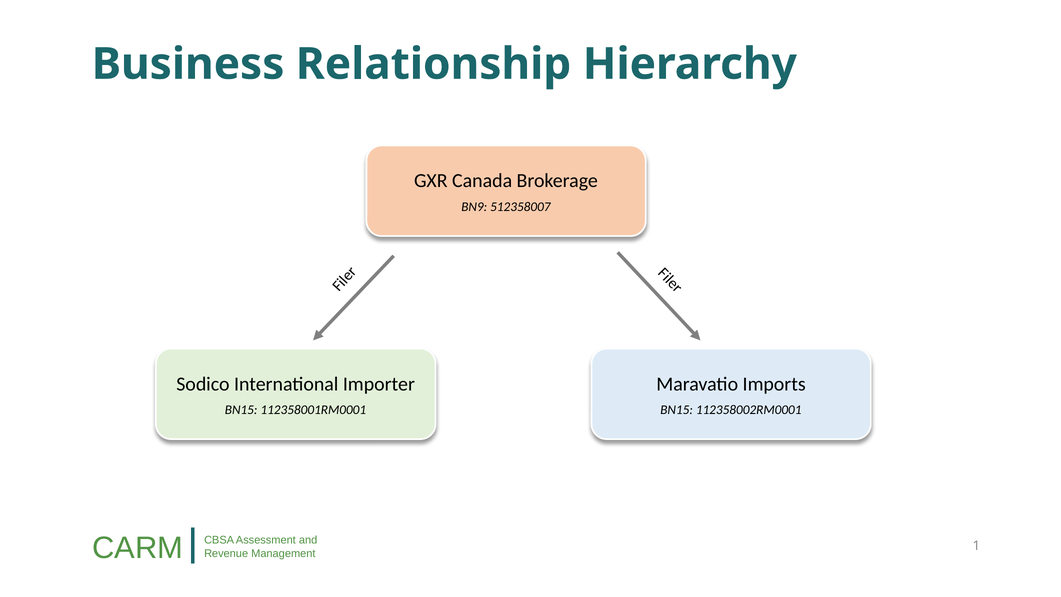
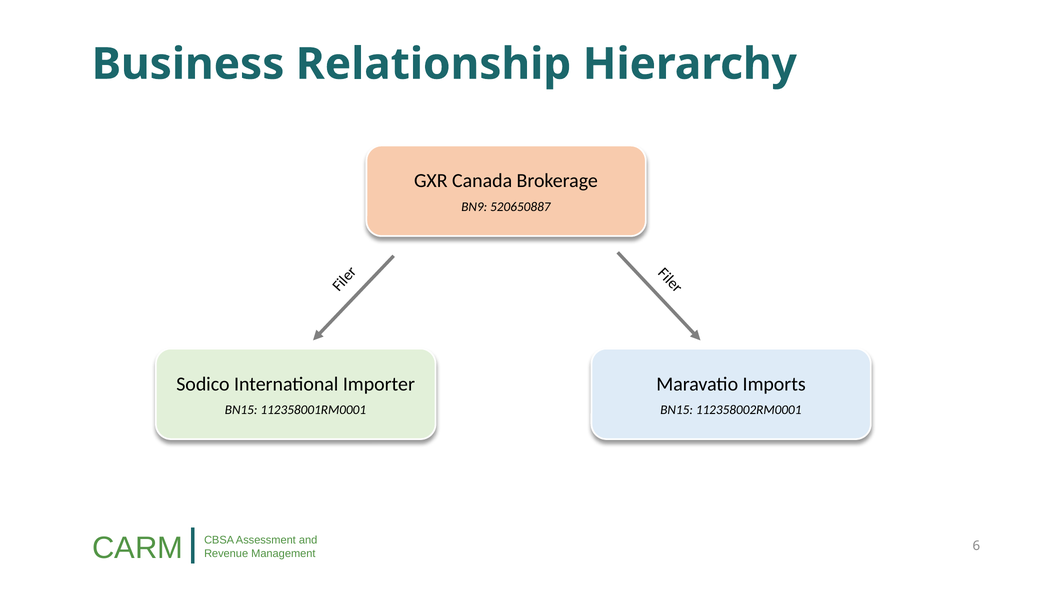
512358007: 512358007 -> 520650887 (520, 207)
1: 1 -> 6 (976, 546)
